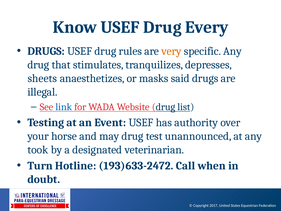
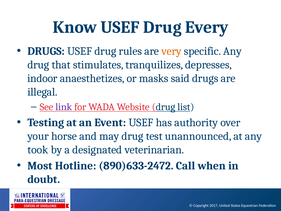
sheets: sheets -> indoor (42, 78)
link colour: blue -> purple (64, 107)
Turn: Turn -> Most (40, 166)
193)633-2472: 193)633-2472 -> 890)633-2472 (136, 166)
